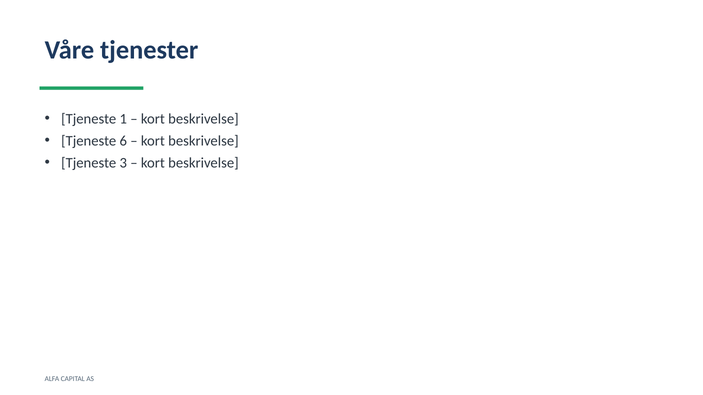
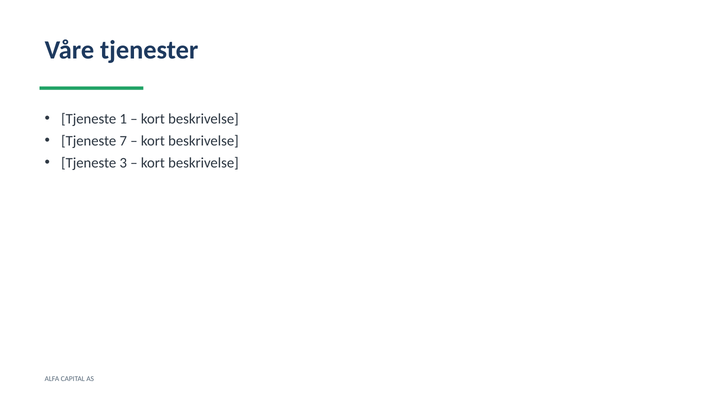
6: 6 -> 7 (123, 141)
